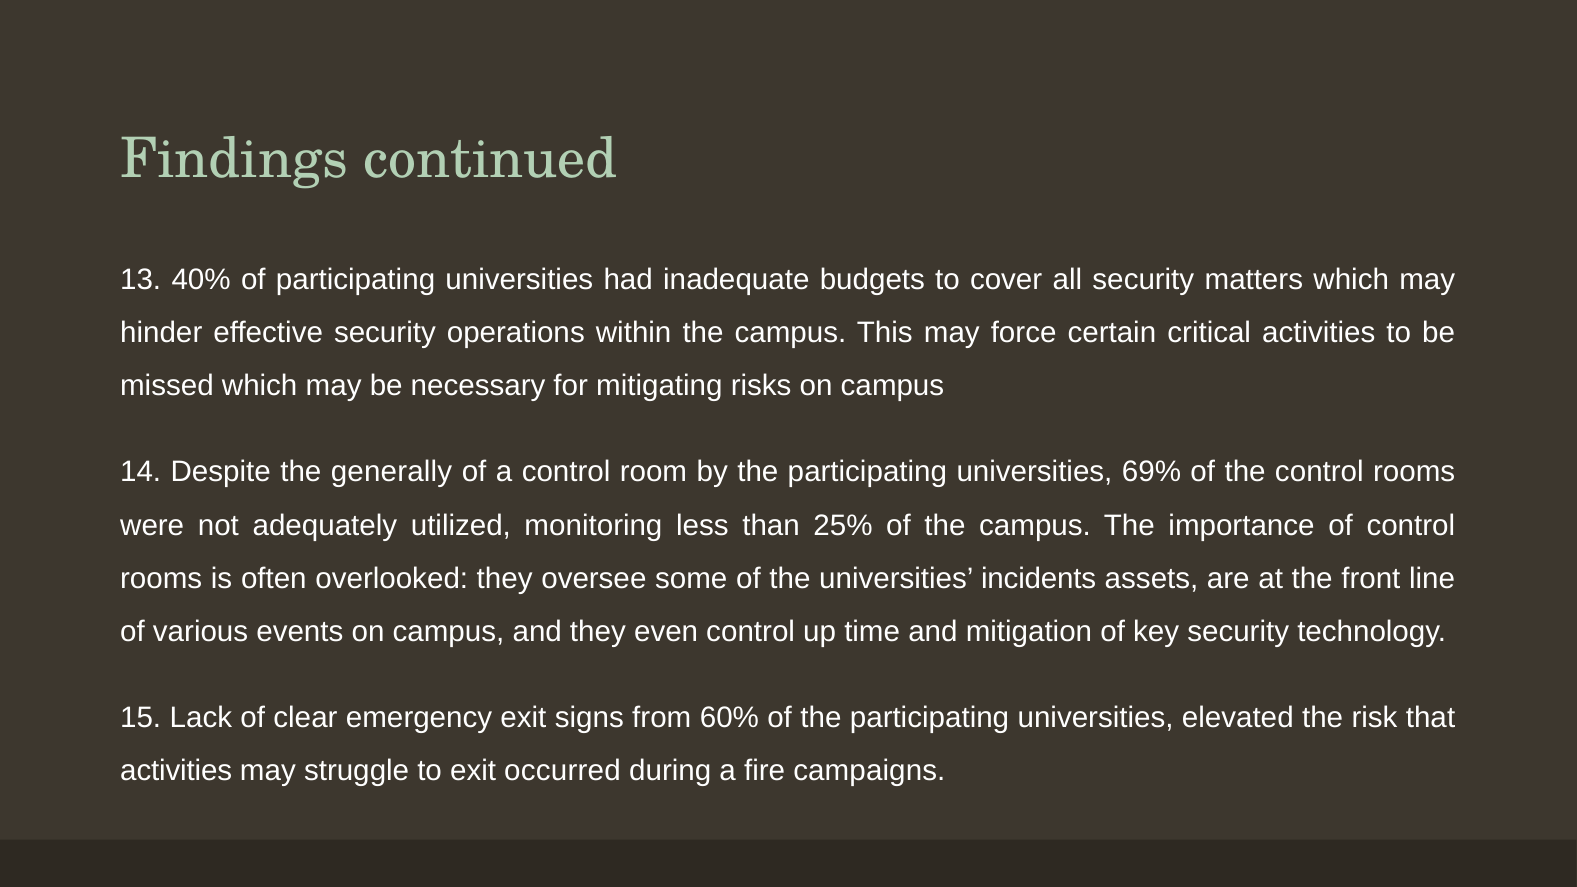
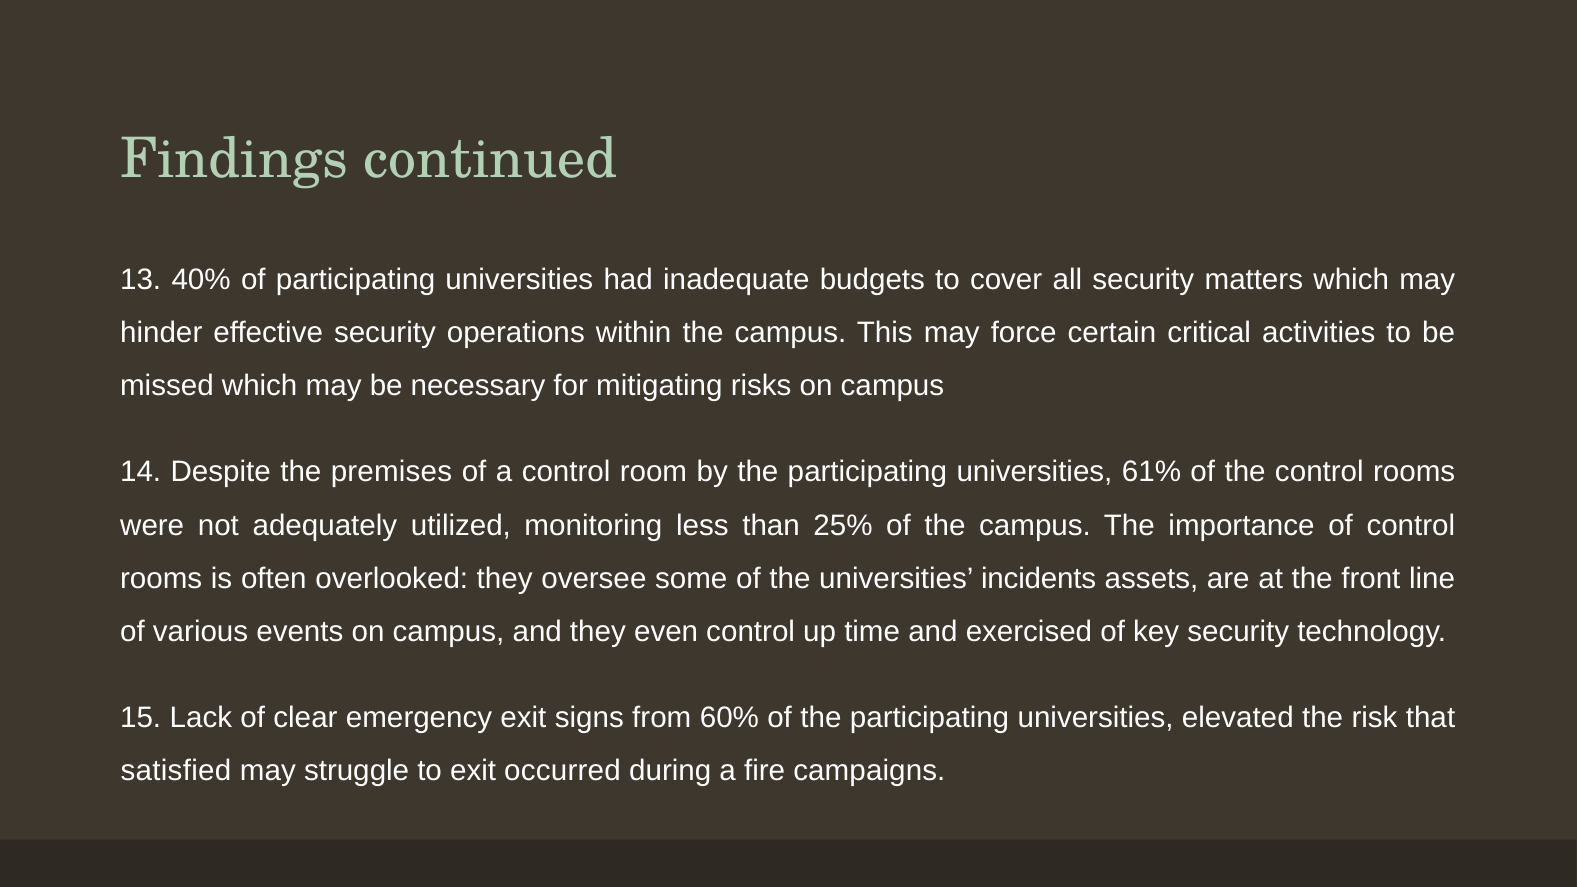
generally: generally -> premises (391, 472)
69%: 69% -> 61% (1152, 472)
mitigation: mitigation -> exercised (1029, 632)
activities: activities -> satisfied (176, 771)
